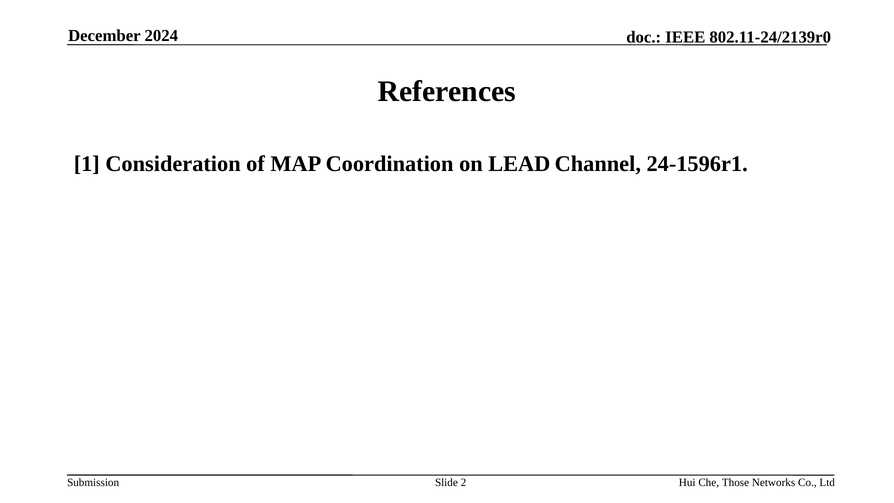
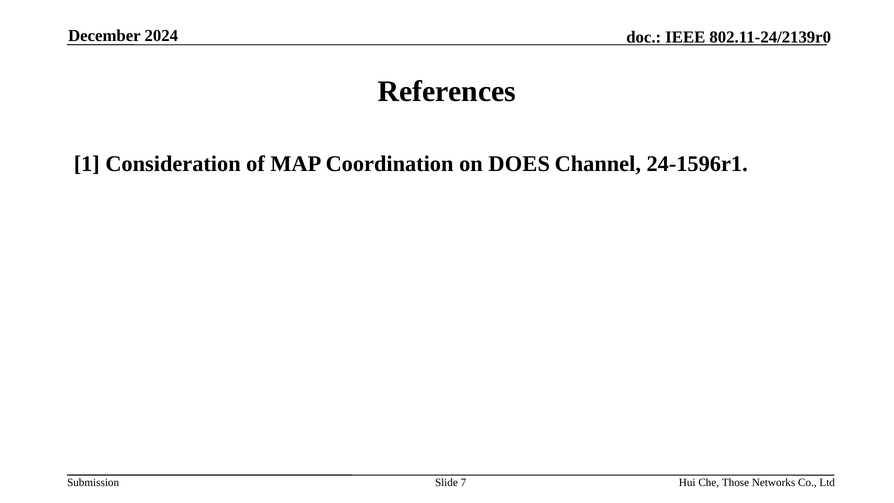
LEAD: LEAD -> DOES (519, 164)
2: 2 -> 7 (464, 482)
